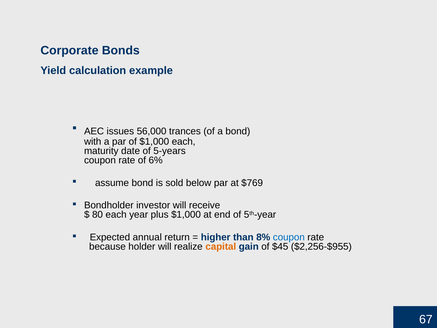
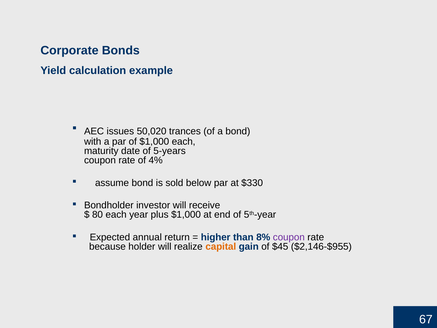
56,000: 56,000 -> 50,020 (152, 131)
6%: 6% -> 4% (156, 160)
$769: $769 -> $330 (252, 183)
coupon colour: blue -> purple (289, 237)
$2,256-$955: $2,256-$955 -> $2,146-$955 (321, 246)
